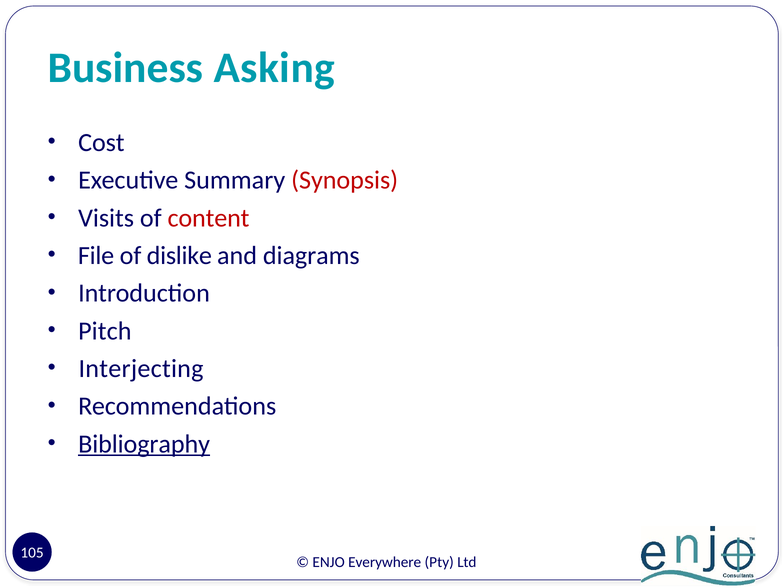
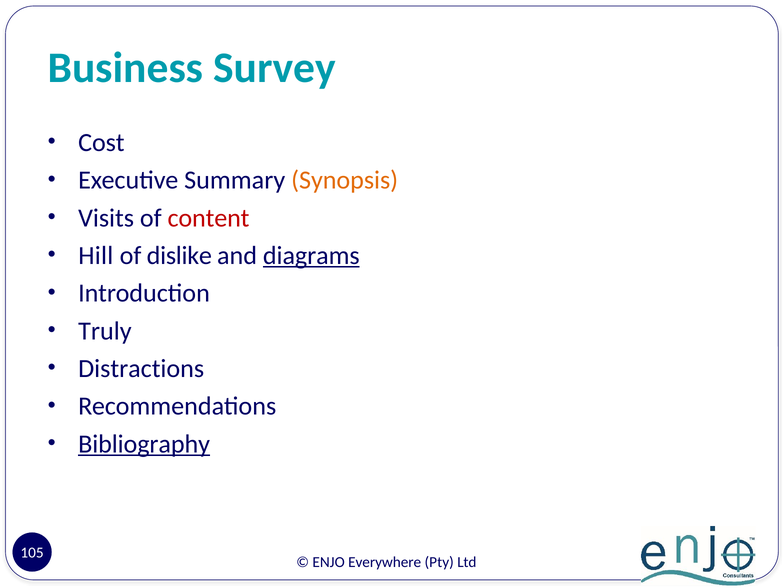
Asking: Asking -> Survey (275, 68)
Synopsis colour: red -> orange (345, 180)
File: File -> Hill (96, 256)
diagrams underline: none -> present (311, 256)
Pitch: Pitch -> Truly (105, 331)
Interjecting: Interjecting -> Distractions (141, 369)
